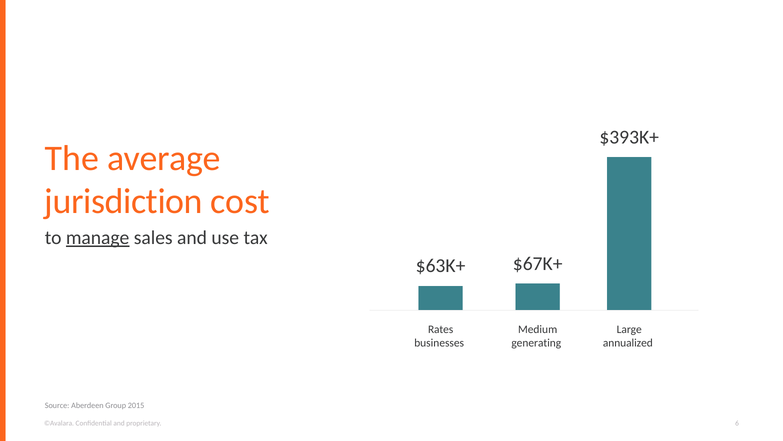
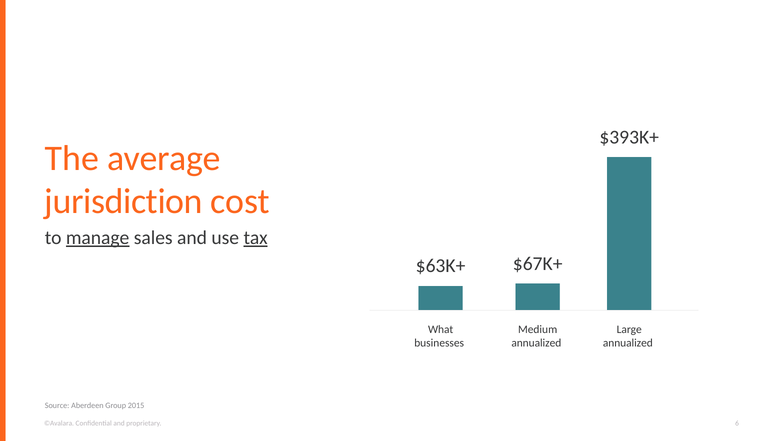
tax underline: none -> present (256, 238)
Rates: Rates -> What (441, 329)
generating: generating -> annualized (536, 343)
